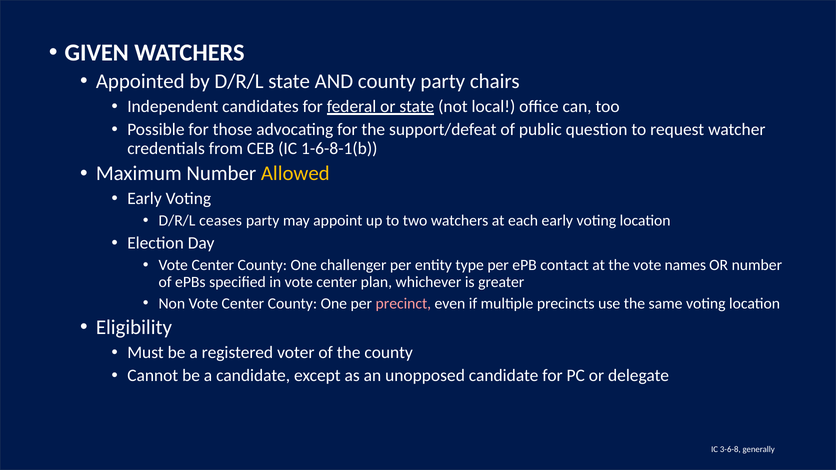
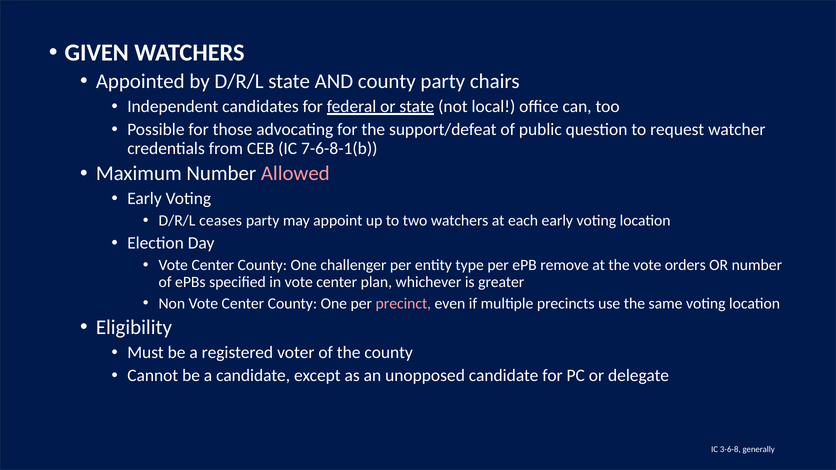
1-6-8-1(b: 1-6-8-1(b -> 7-6-8-1(b (339, 149)
Allowed colour: yellow -> pink (295, 174)
contact: contact -> remove (565, 265)
names: names -> orders (685, 265)
